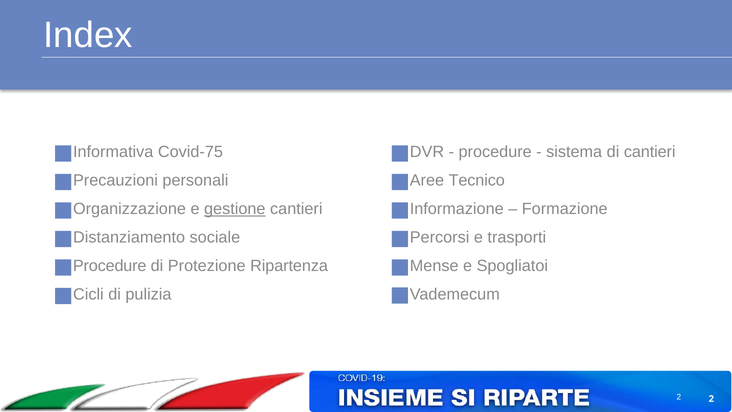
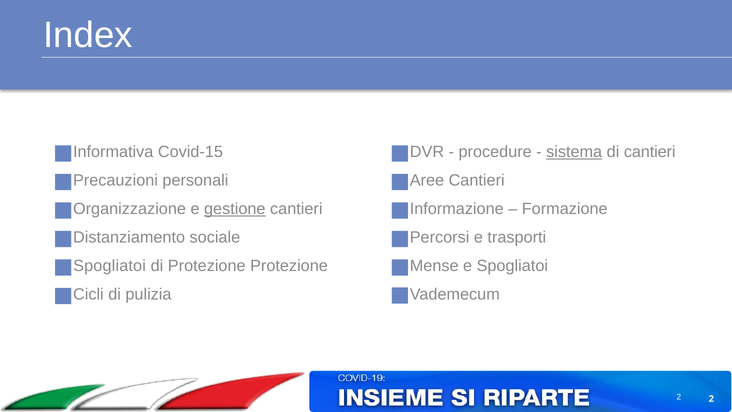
Covid-75: Covid-75 -> Covid-15 (190, 152)
sistema underline: none -> present (574, 152)
Aree Tecnico: Tecnico -> Cantieri (477, 180)
Procedure: Procedure -> Spogliatoi (110, 266)
Protezione Ripartenza: Ripartenza -> Protezione (289, 266)
